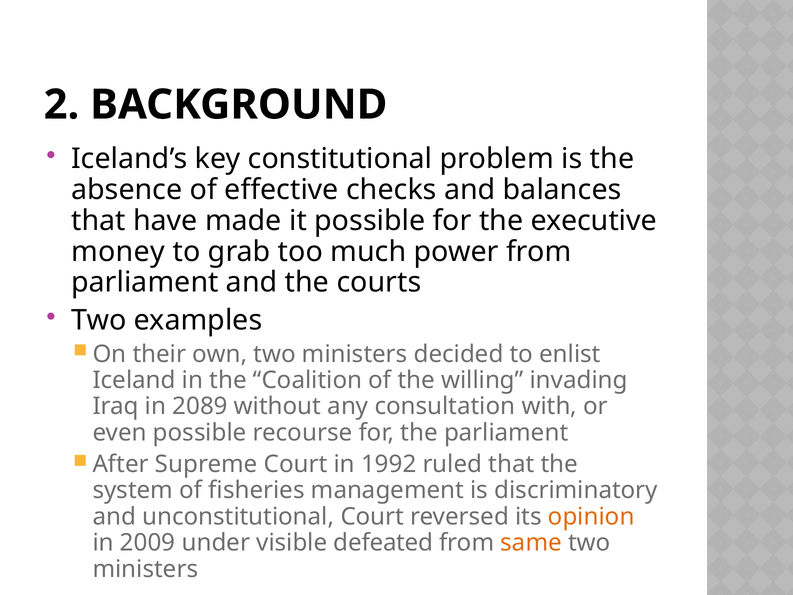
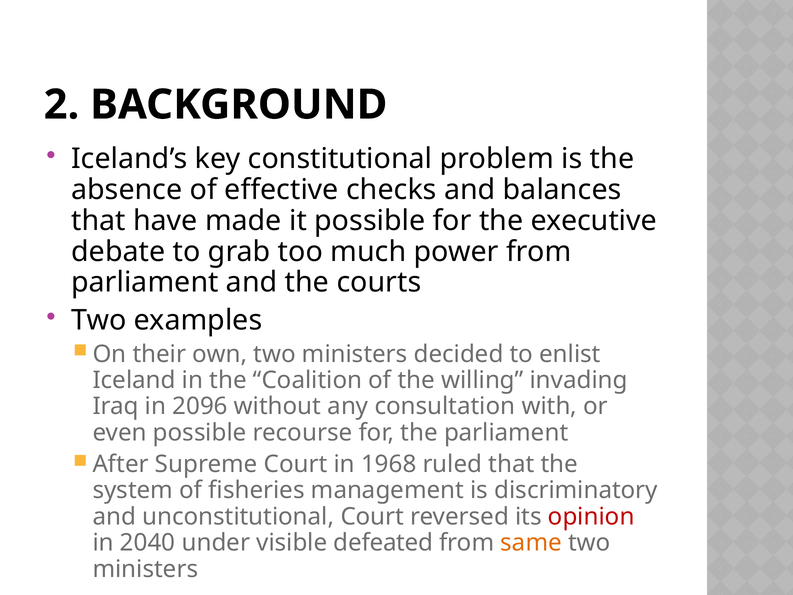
money: money -> debate (118, 251)
2089: 2089 -> 2096 (200, 406)
1992: 1992 -> 1968 (389, 464)
opinion colour: orange -> red (591, 516)
2009: 2009 -> 2040 (148, 543)
